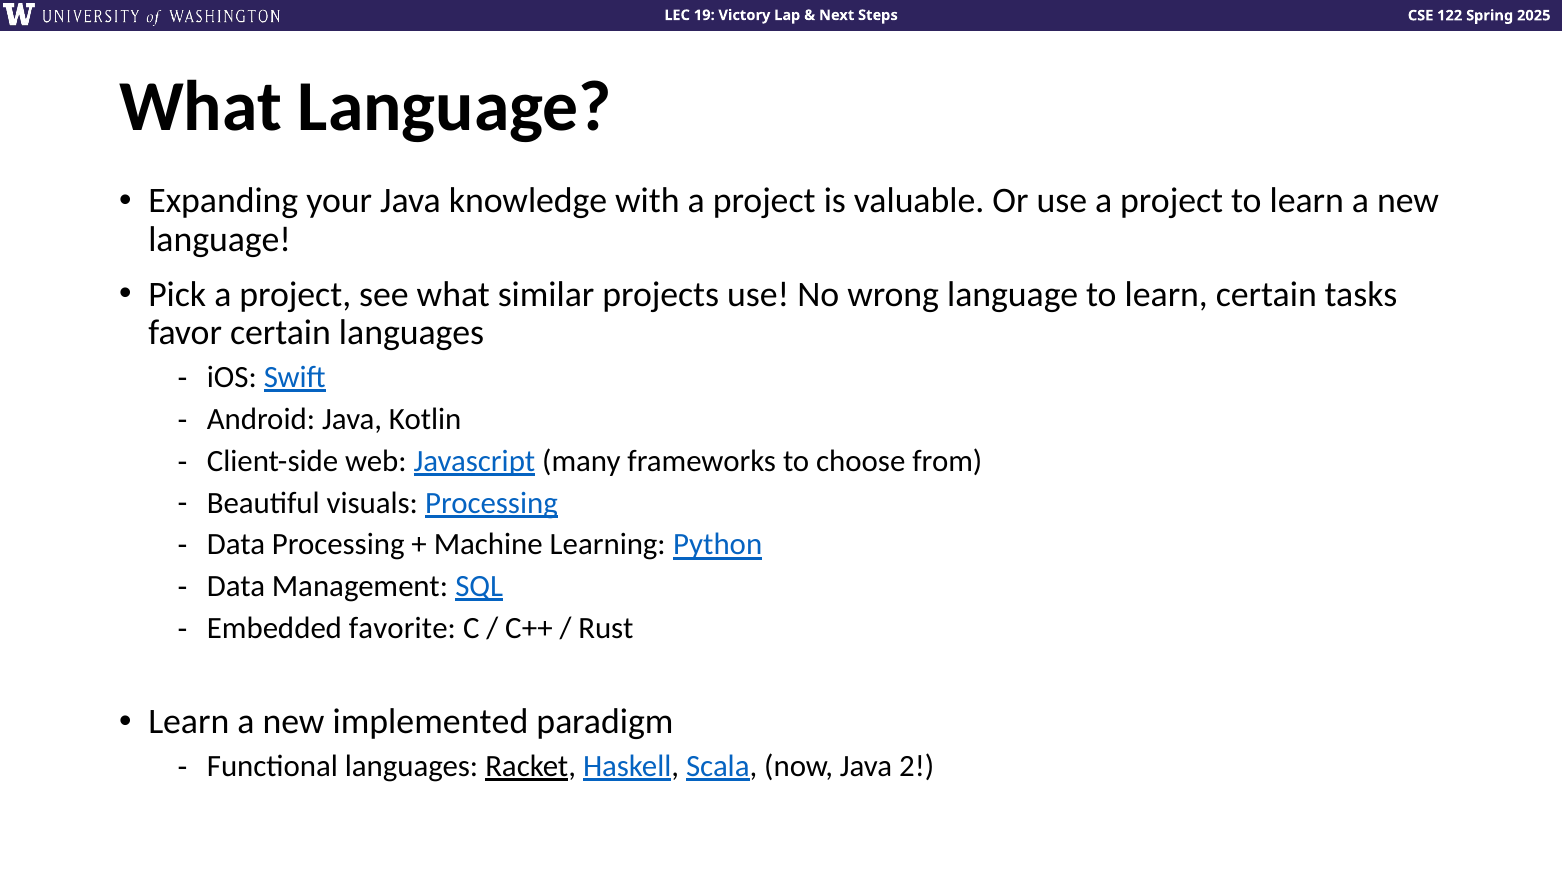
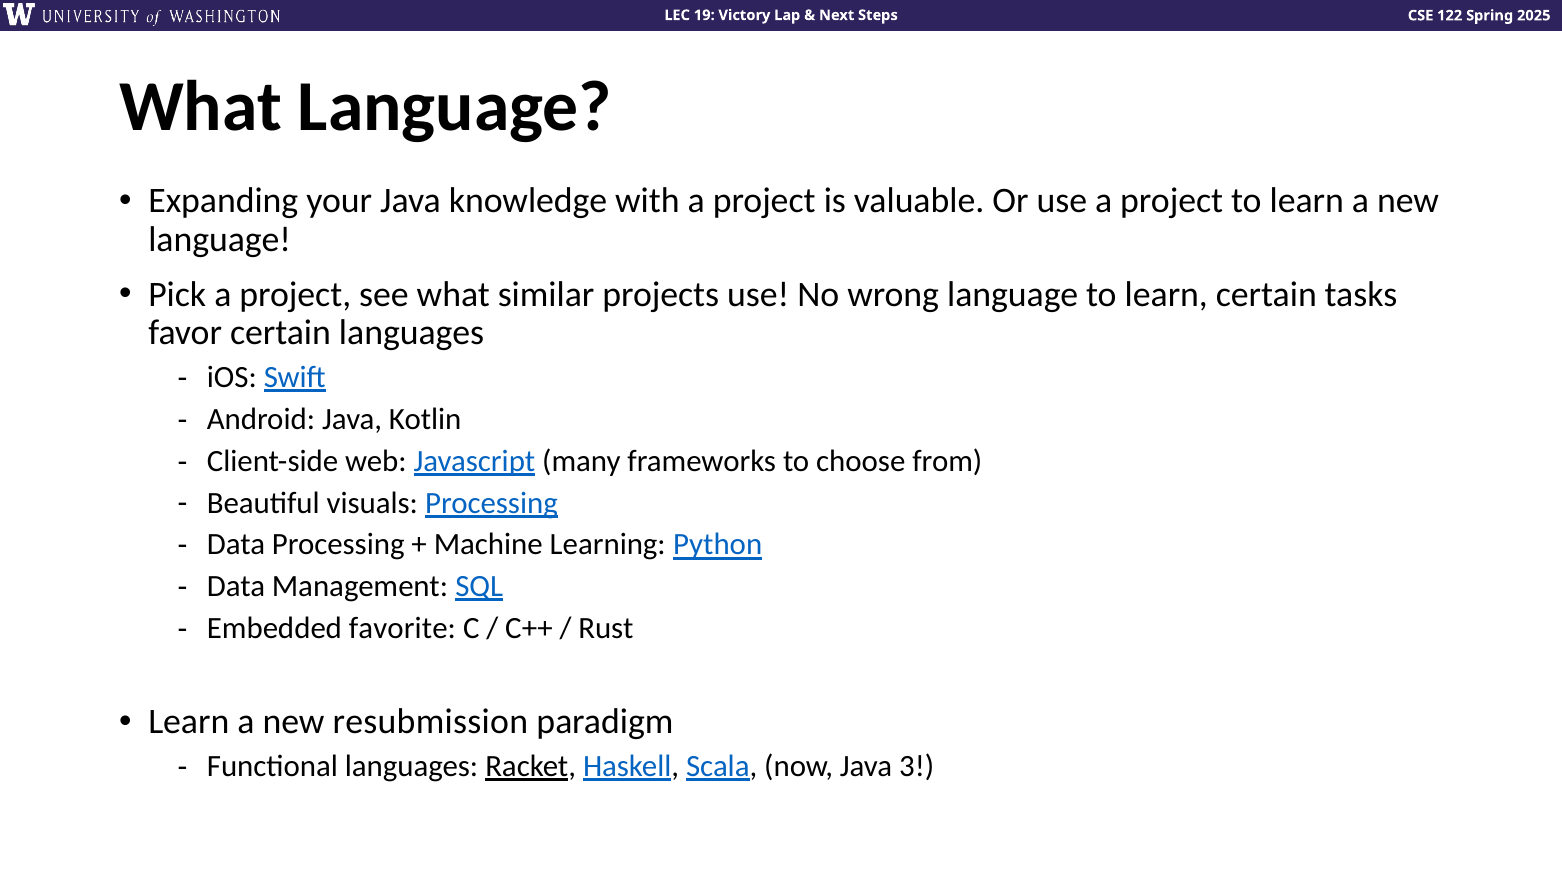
implemented: implemented -> resubmission (430, 722)
2: 2 -> 3 (917, 766)
